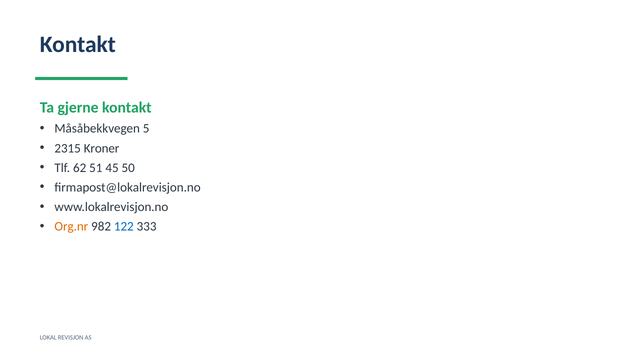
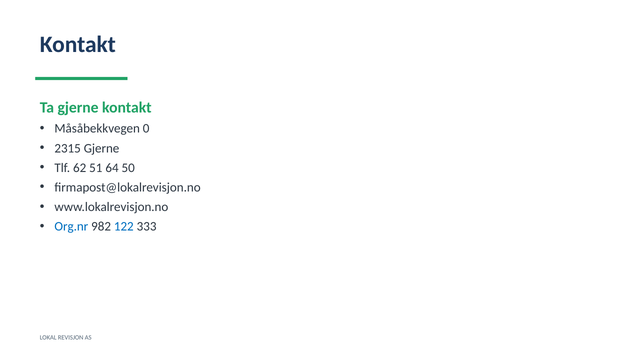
5: 5 -> 0 (146, 129)
2315 Kroner: Kroner -> Gjerne (102, 148)
45: 45 -> 64 (112, 168)
Org.nr colour: orange -> blue (71, 226)
